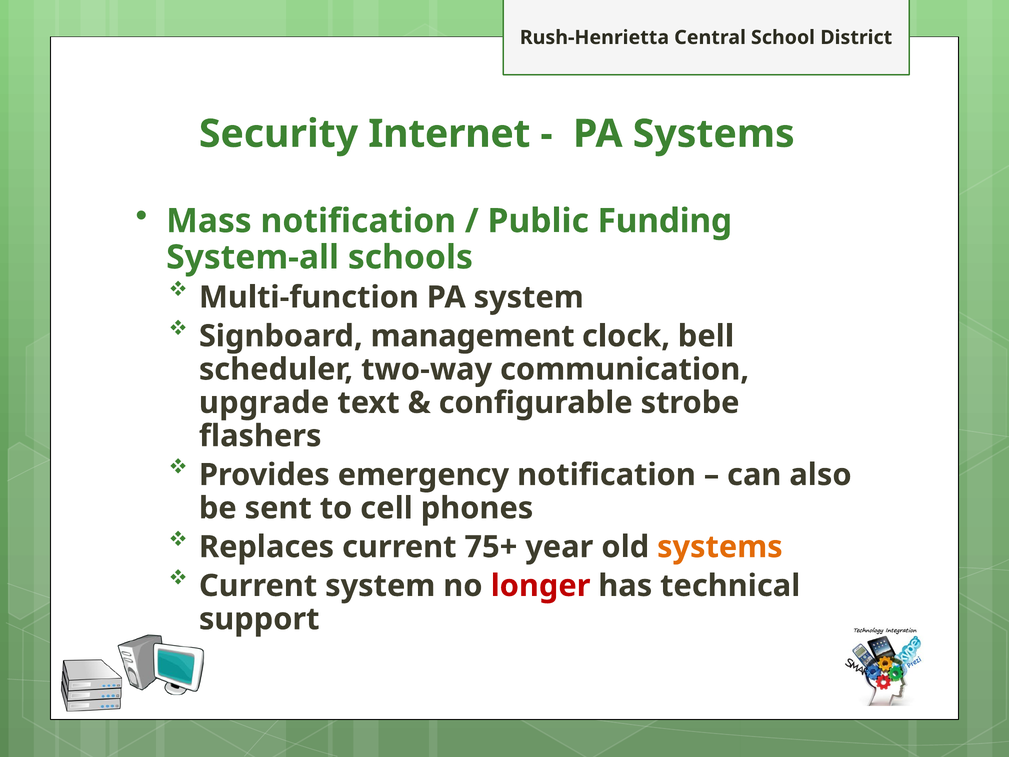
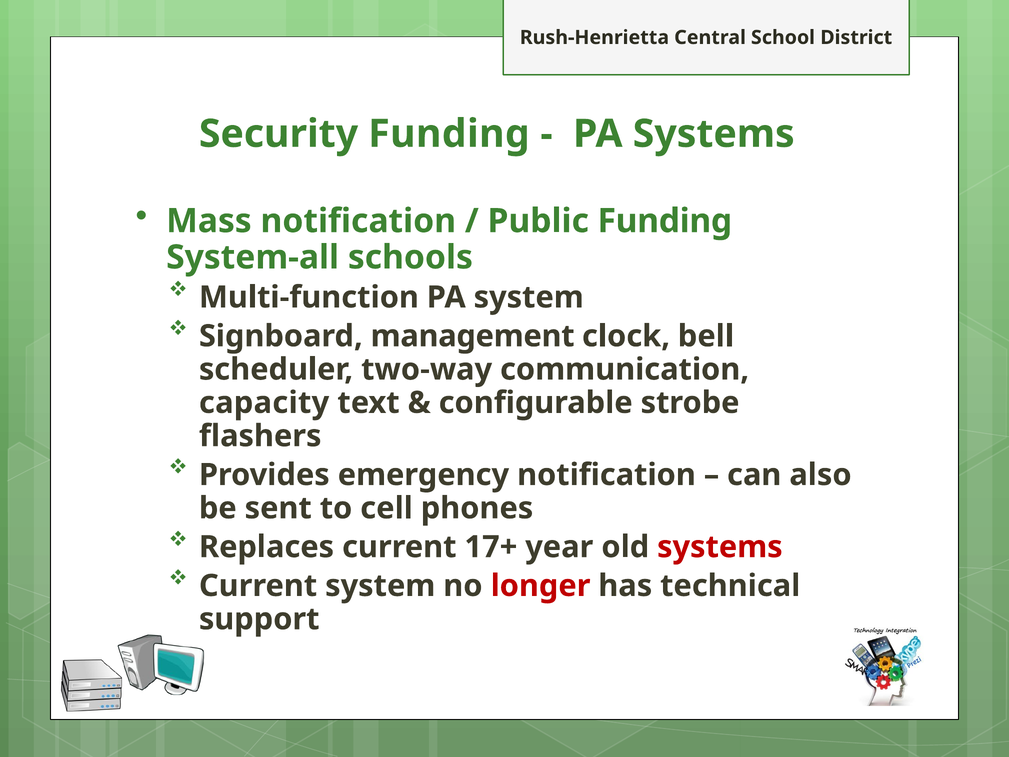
Security Internet: Internet -> Funding (449, 134)
upgrade: upgrade -> capacity (264, 403)
75+: 75+ -> 17+ (491, 547)
systems colour: orange -> red (720, 547)
